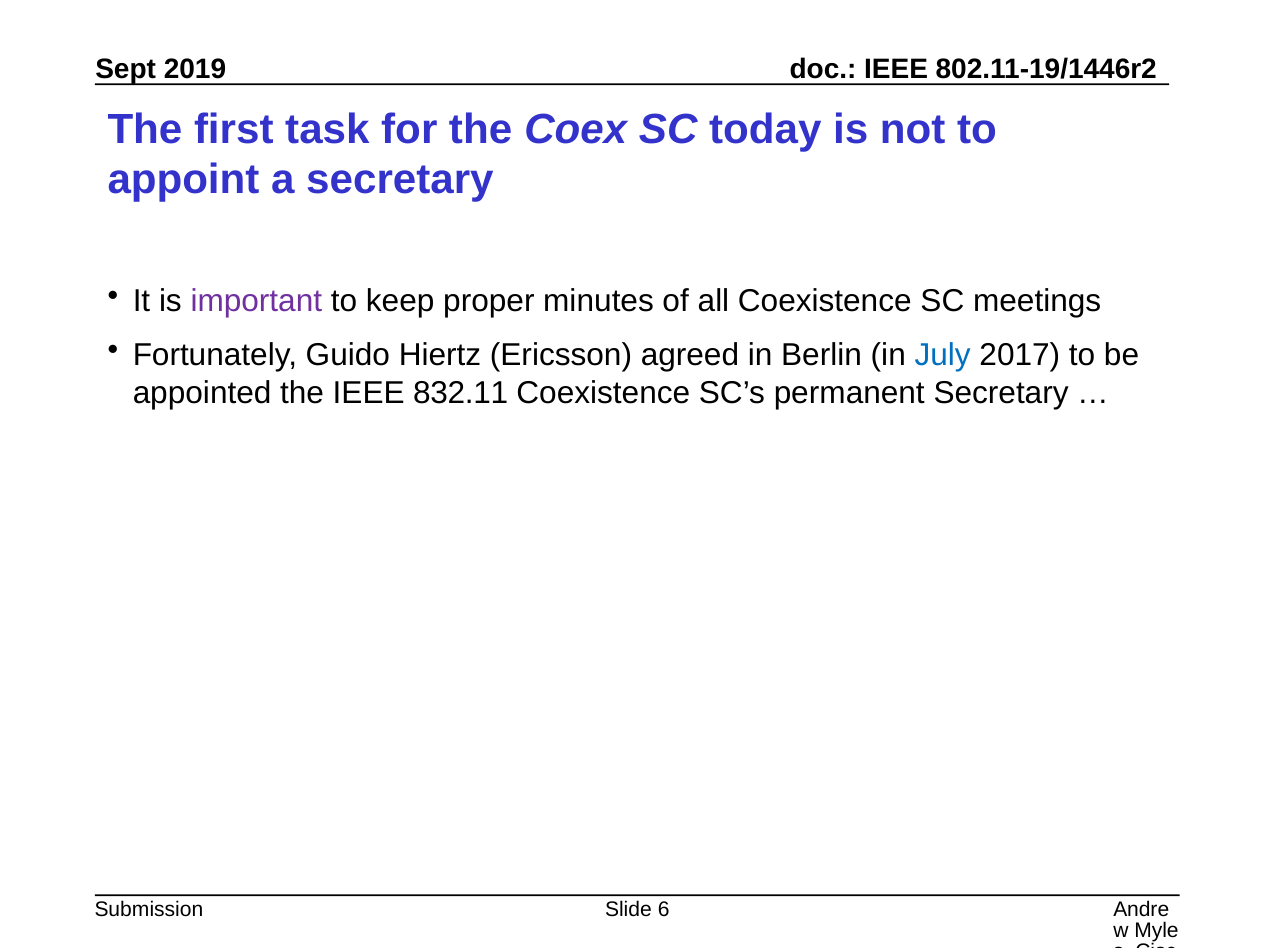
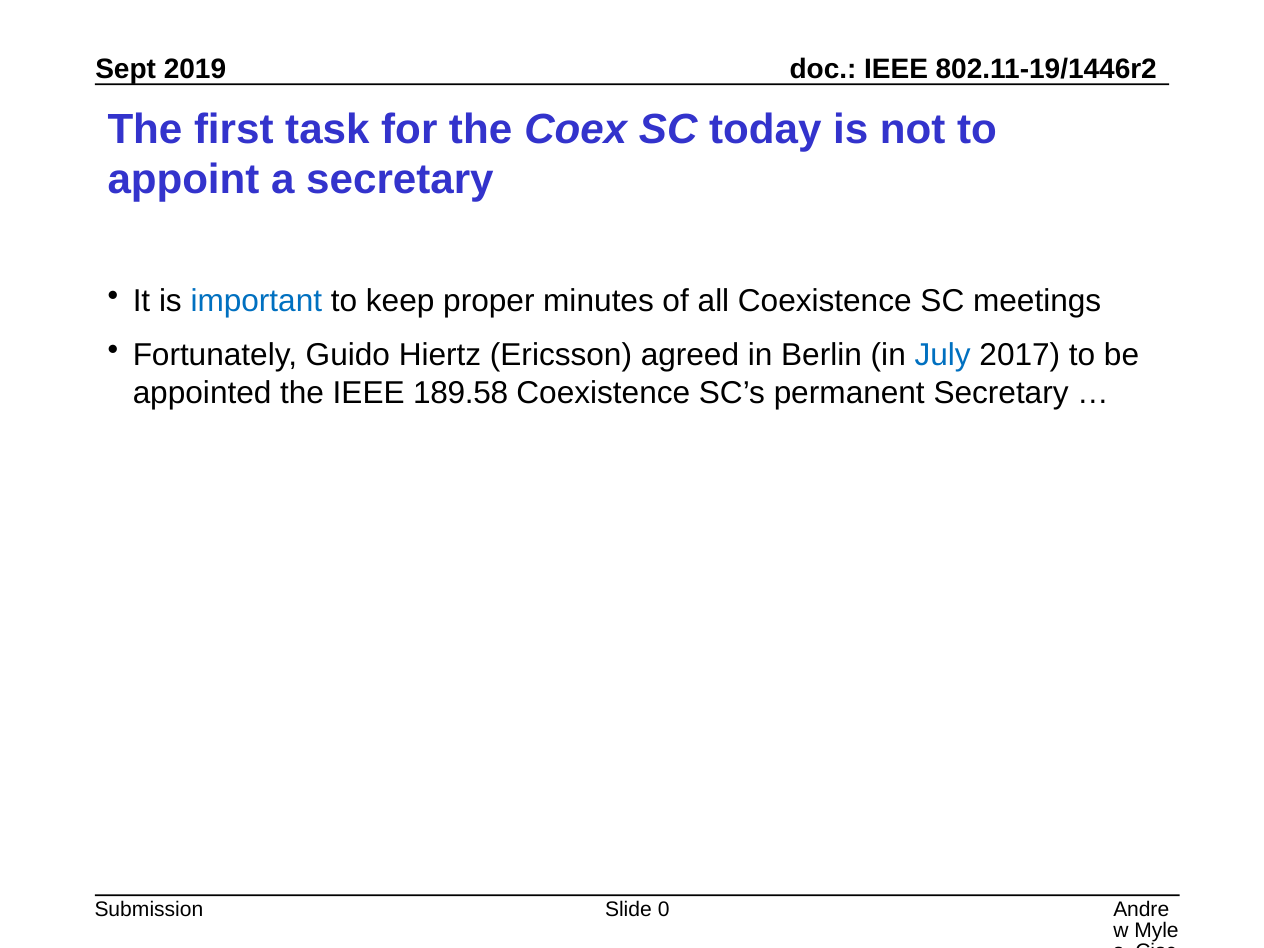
important colour: purple -> blue (256, 301)
832.11: 832.11 -> 189.58 (461, 393)
6: 6 -> 0 (664, 909)
